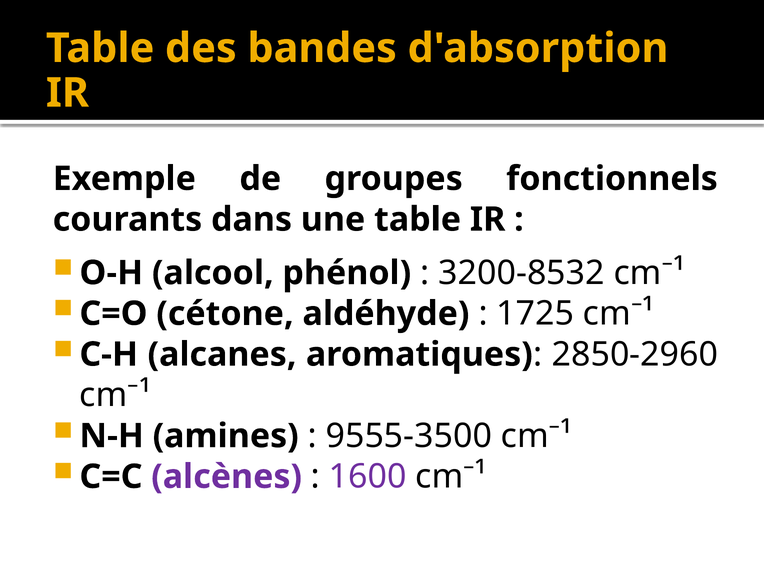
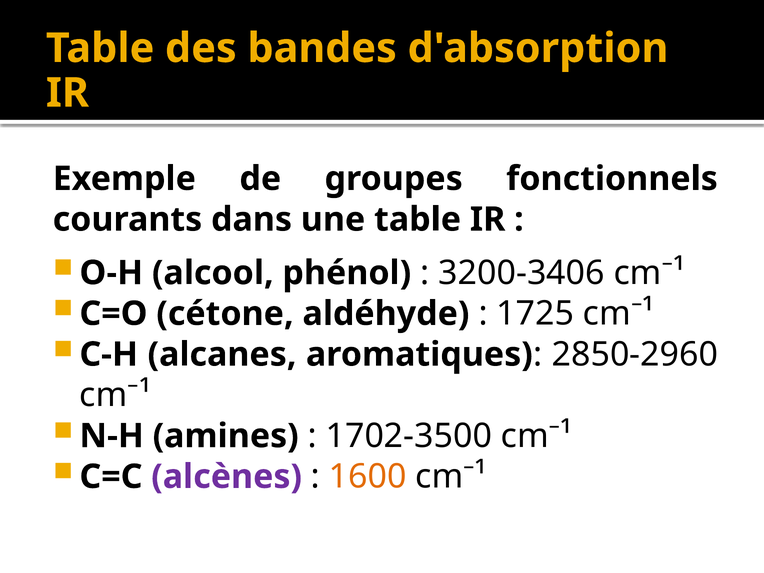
3200-8532: 3200-8532 -> 3200-3406 (522, 273)
9555-3500: 9555-3500 -> 1702-3500 (409, 436)
1600 colour: purple -> orange (368, 477)
